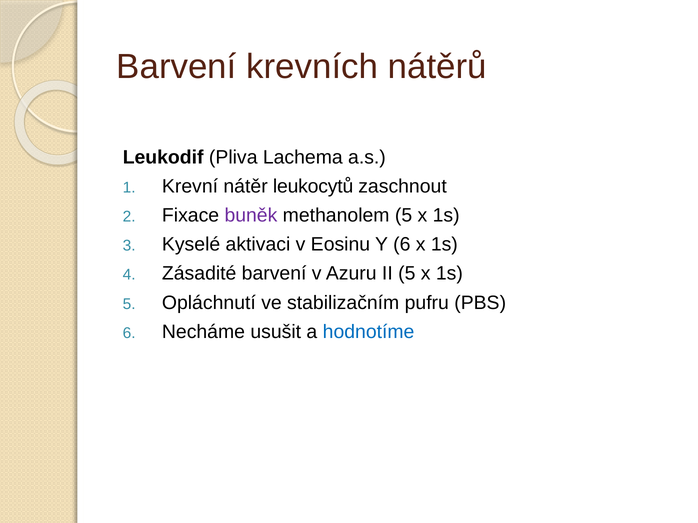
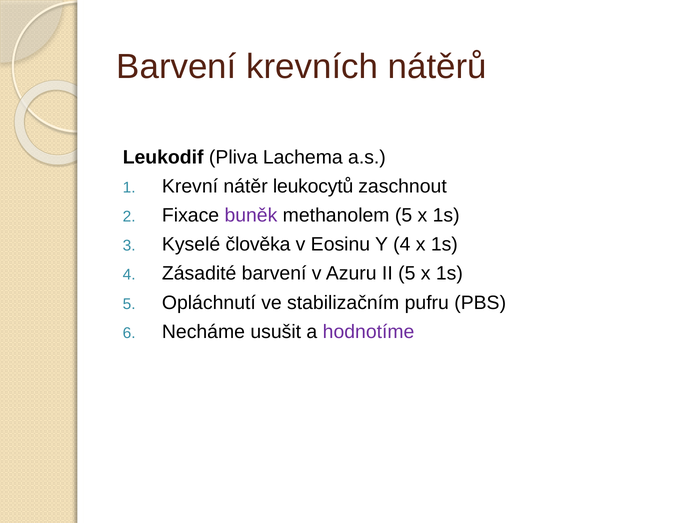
aktivaci: aktivaci -> člověka (258, 245)
Y 6: 6 -> 4 (402, 245)
hodnotíme colour: blue -> purple (369, 332)
